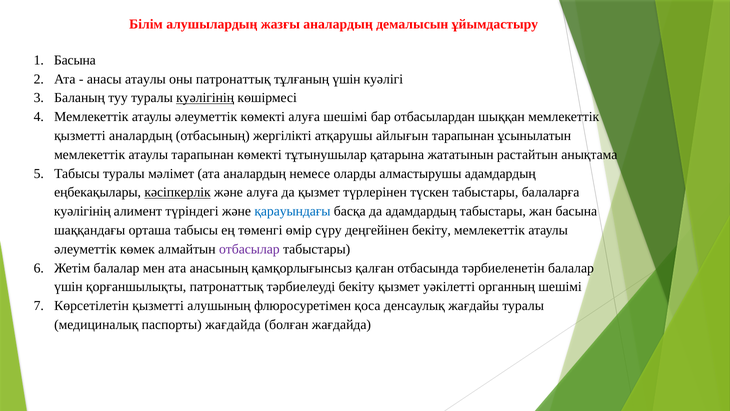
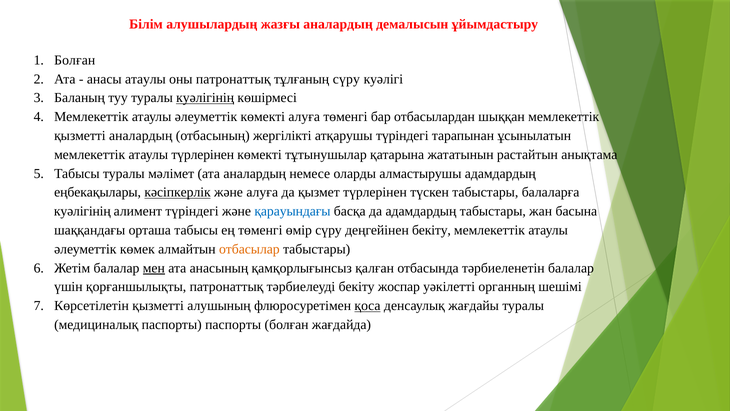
Басына: Басына -> Болған (75, 60)
тұлғаның үшін: үшін -> сүру (346, 79)
алуға шешімі: шешімі -> төменгі (345, 117)
атқарушы айлығын: айлығын -> түріндегі (402, 136)
атаулы тарапынан: тарапынан -> түрлерінен (203, 154)
отбасылар colour: purple -> orange (249, 249)
мен underline: none -> present (154, 268)
бекіту қызмет: қызмет -> жоспар (399, 287)
қоса underline: none -> present (367, 306)
паспорты жағдайда: жағдайда -> паспорты (233, 324)
